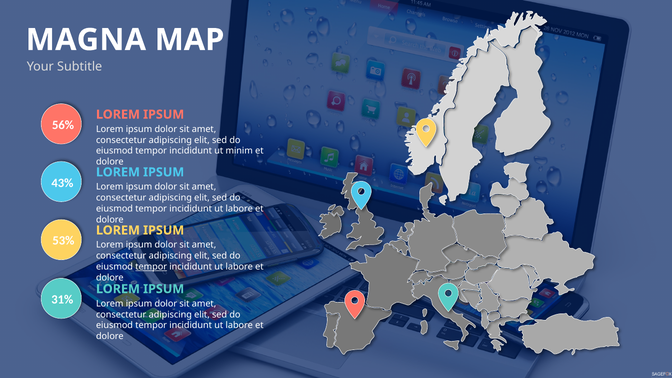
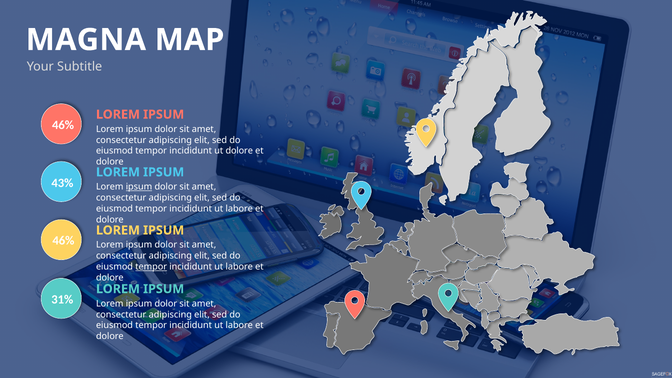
56%: 56% -> 46% (63, 125)
ut minim: minim -> dolore (239, 151)
ipsum underline: none -> present (139, 187)
53%: 53% -> 46% (63, 241)
